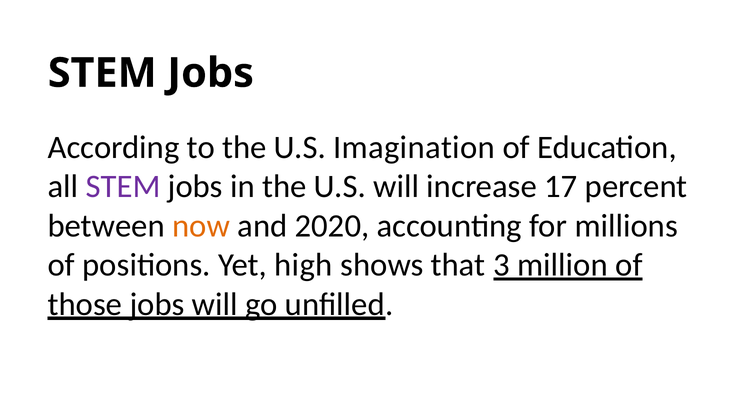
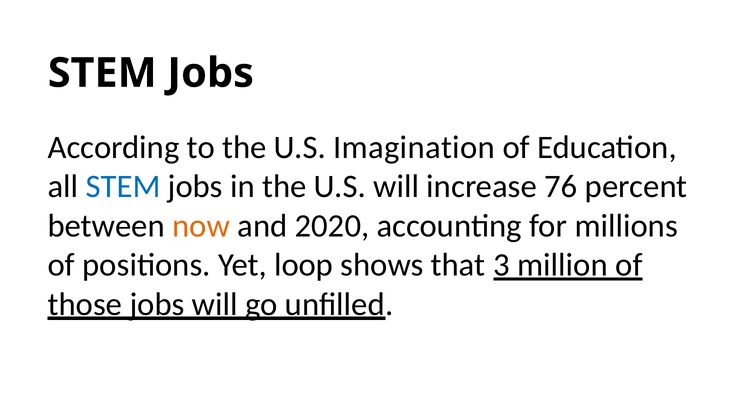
STEM colour: purple -> blue (123, 187)
17: 17 -> 76 (561, 187)
high: high -> loop (304, 265)
